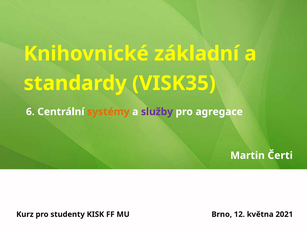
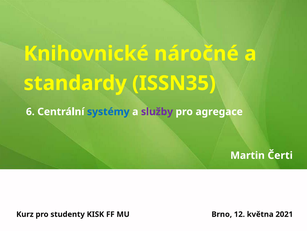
základní: základní -> náročné (196, 53)
VISK35: VISK35 -> ISSN35 (174, 83)
systémy colour: orange -> blue (108, 111)
